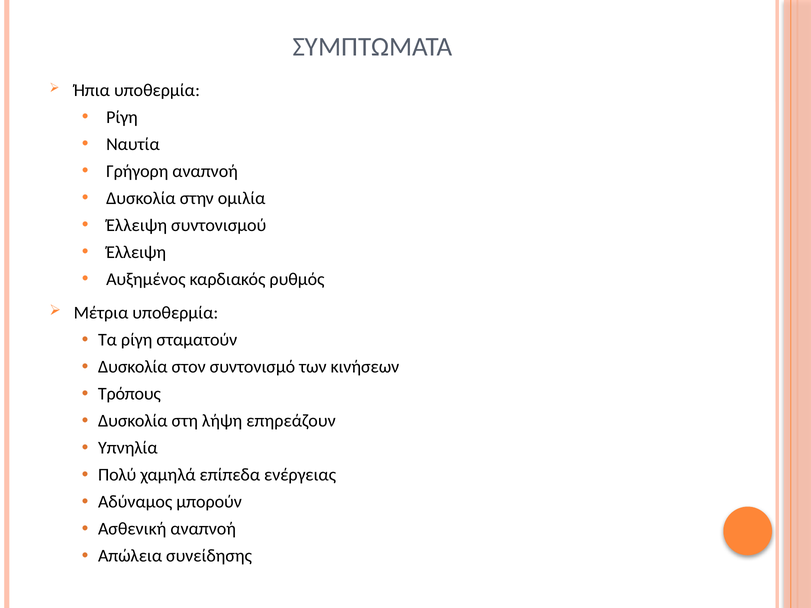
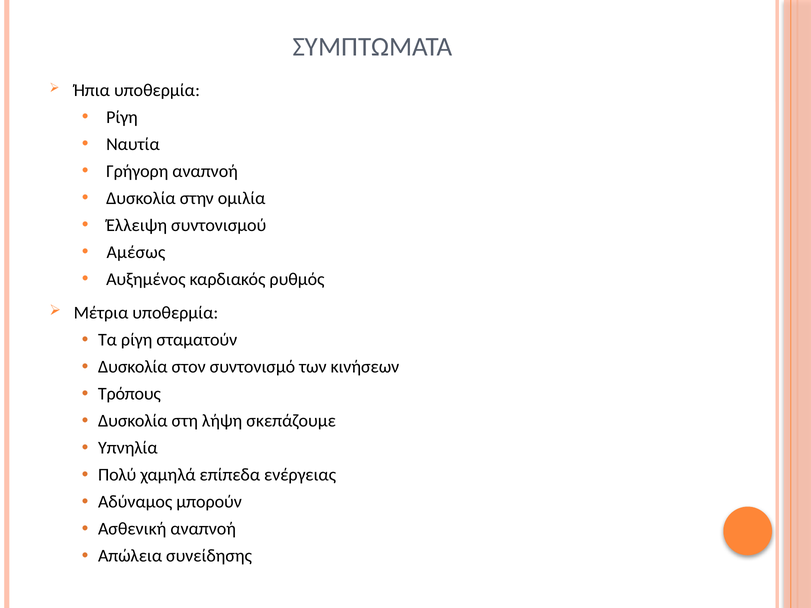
Έλλειψη: Έλλειψη -> Αμέσως (136, 252)
επηρεάζουν: επηρεάζουν -> σκεπάζουμε (291, 421)
